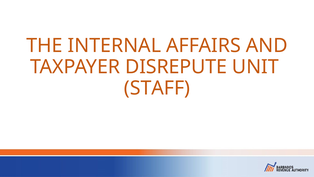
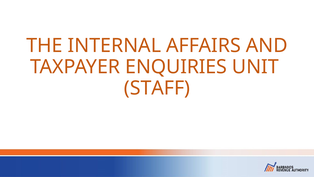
DISREPUTE: DISREPUTE -> ENQUIRIES (176, 67)
